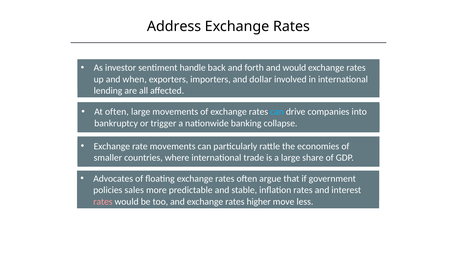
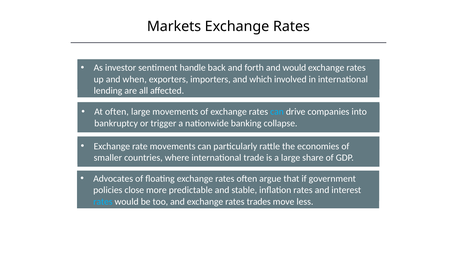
Address: Address -> Markets (174, 27)
dollar: dollar -> which (261, 79)
sales: sales -> close (134, 190)
rates colour: pink -> light blue (103, 202)
higher: higher -> trades (259, 202)
